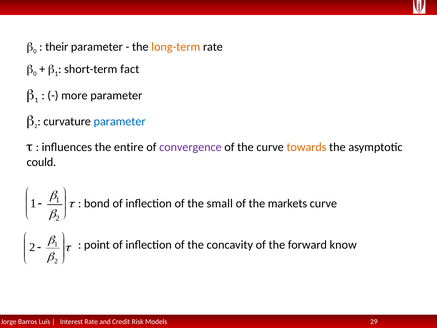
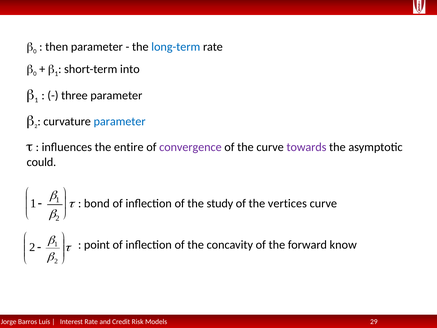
their: their -> then (57, 47)
long-term colour: orange -> blue (176, 47)
fact: fact -> into (130, 69)
more: more -> three (74, 95)
towards colour: orange -> purple (306, 147)
small: small -> study (220, 203)
markets: markets -> vertices (287, 203)
